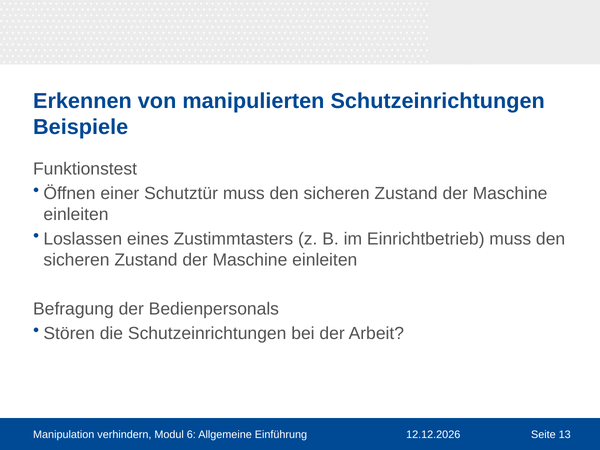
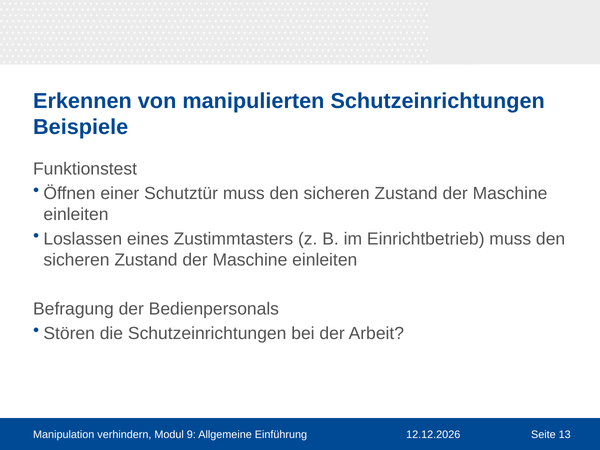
6: 6 -> 9 (191, 435)
